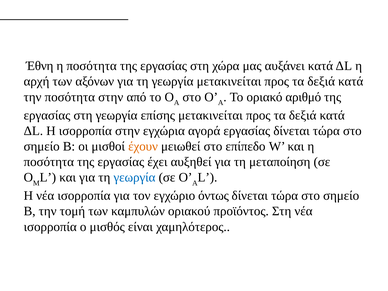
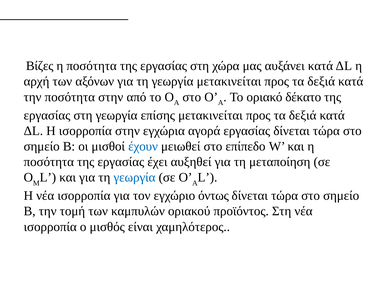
Έθνη: Έθνη -> Βίζες (40, 66)
αριθμό: αριθμό -> δέκατο (303, 97)
έχουν colour: orange -> blue (143, 146)
